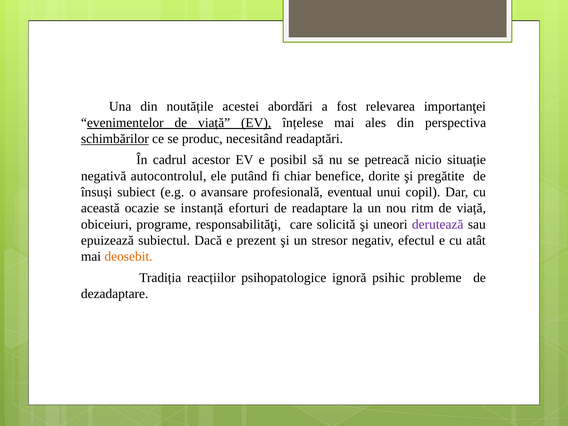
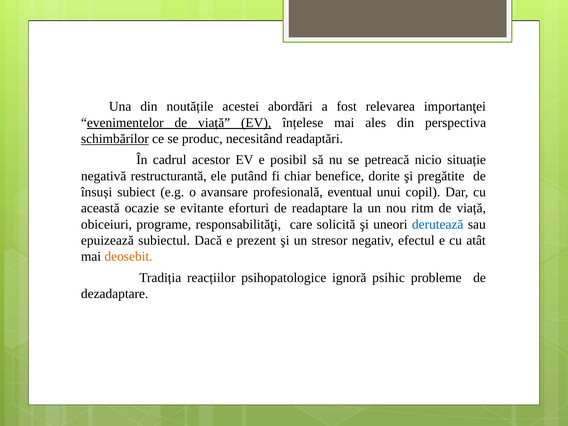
autocontrolul: autocontrolul -> restructurantă (169, 176)
instanță: instanță -> evitante (202, 208)
derutează colour: purple -> blue (438, 224)
